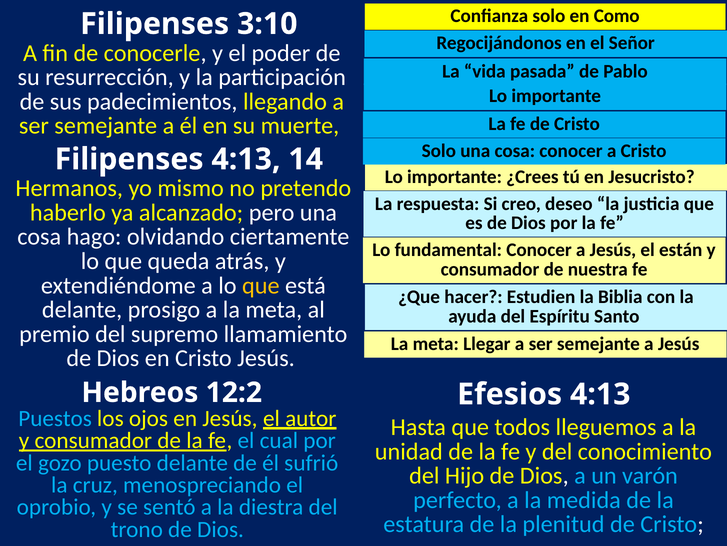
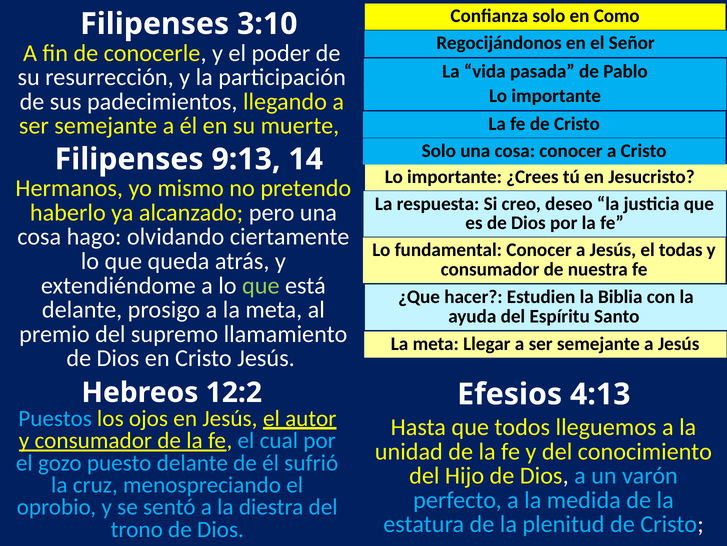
Filipenses 4:13: 4:13 -> 9:13 (246, 159)
están: están -> todas (681, 250)
que colour: yellow -> light green (261, 285)
